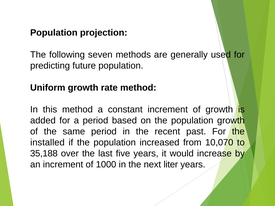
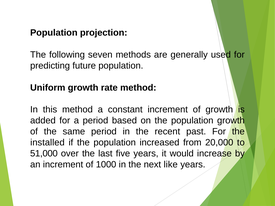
10,070: 10,070 -> 20,000 (219, 143)
35,188: 35,188 -> 51,000 (44, 154)
liter: liter -> like (171, 165)
